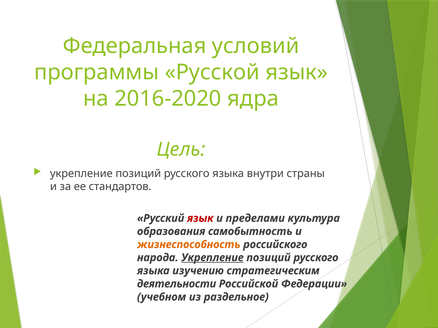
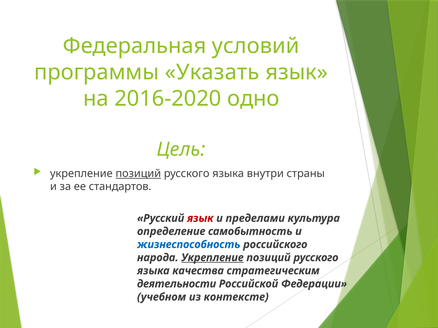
Русской: Русской -> Указать (212, 72)
ядра: ядра -> одно (253, 99)
позиций underline: none -> present (138, 174)
образования: образования -> определение (171, 232)
жизнеспособность colour: orange -> blue (189, 245)
изучению: изучению -> качества (198, 271)
раздельное: раздельное -> контексте (236, 297)
